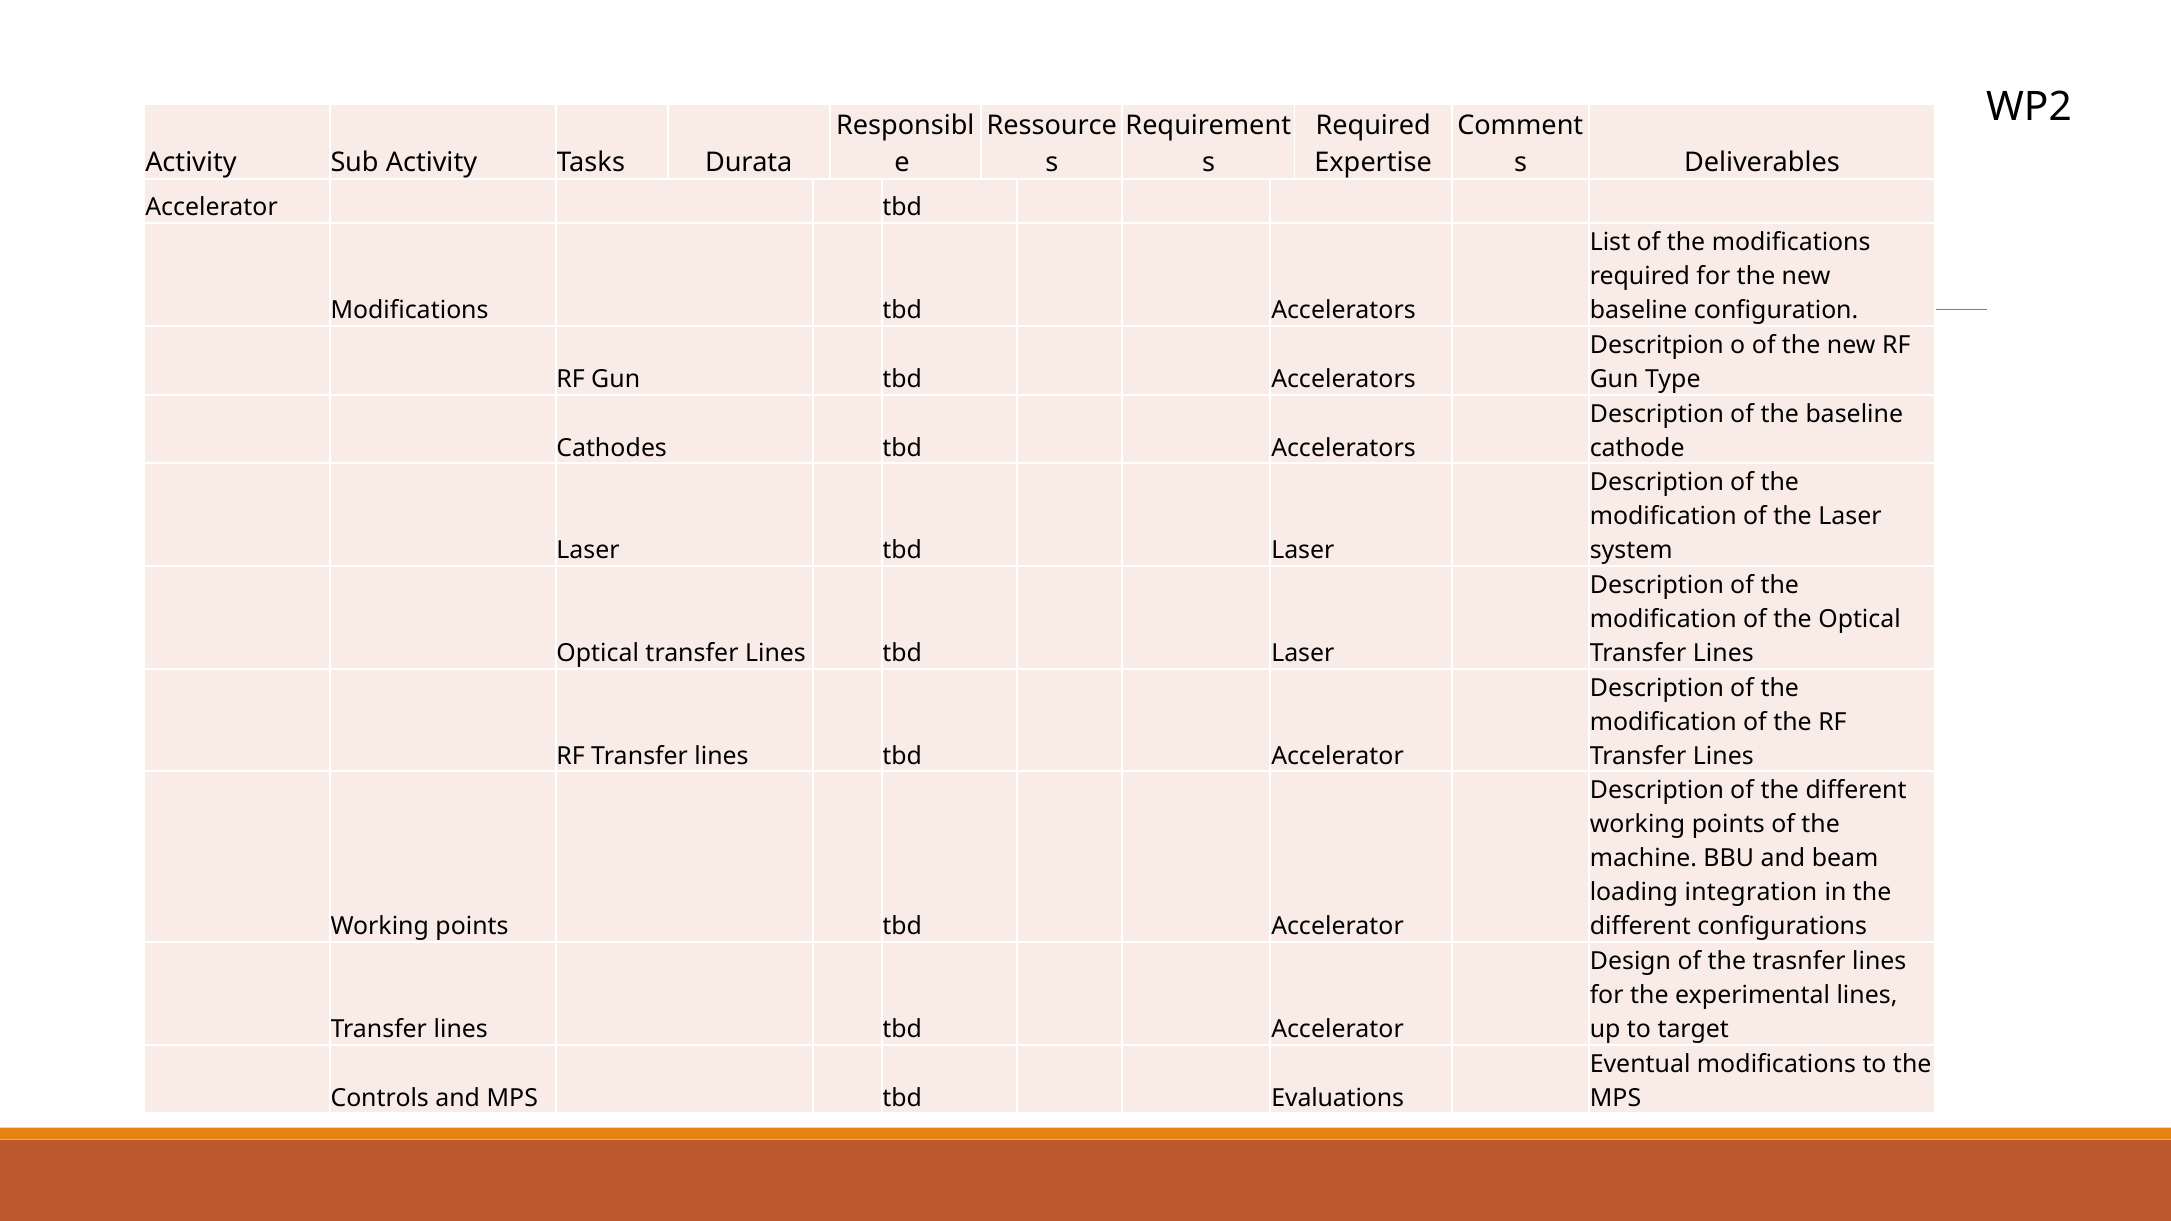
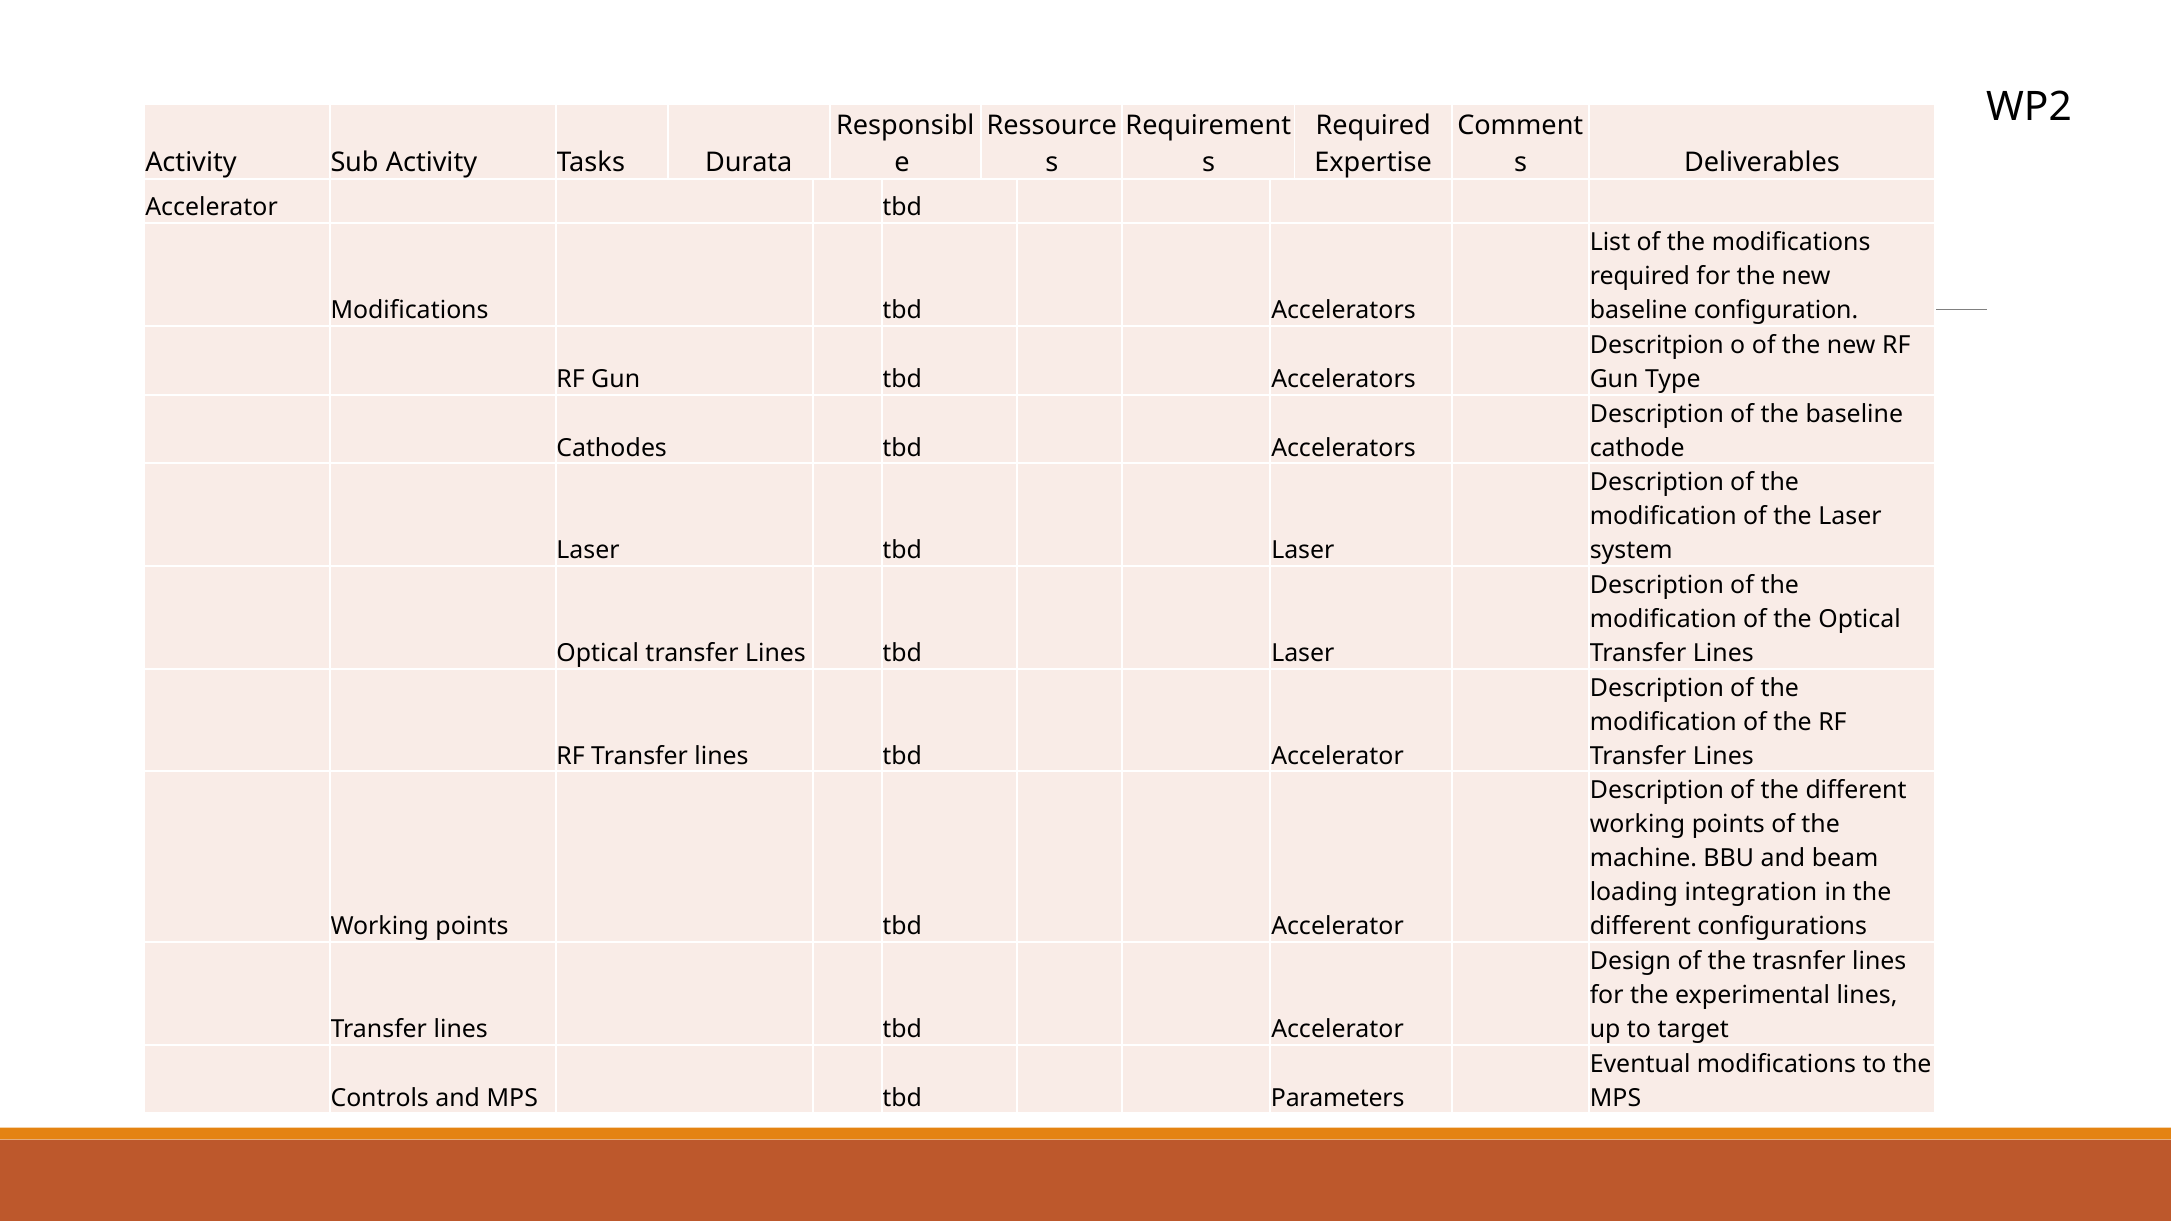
Evaluations: Evaluations -> Parameters (1338, 1098)
